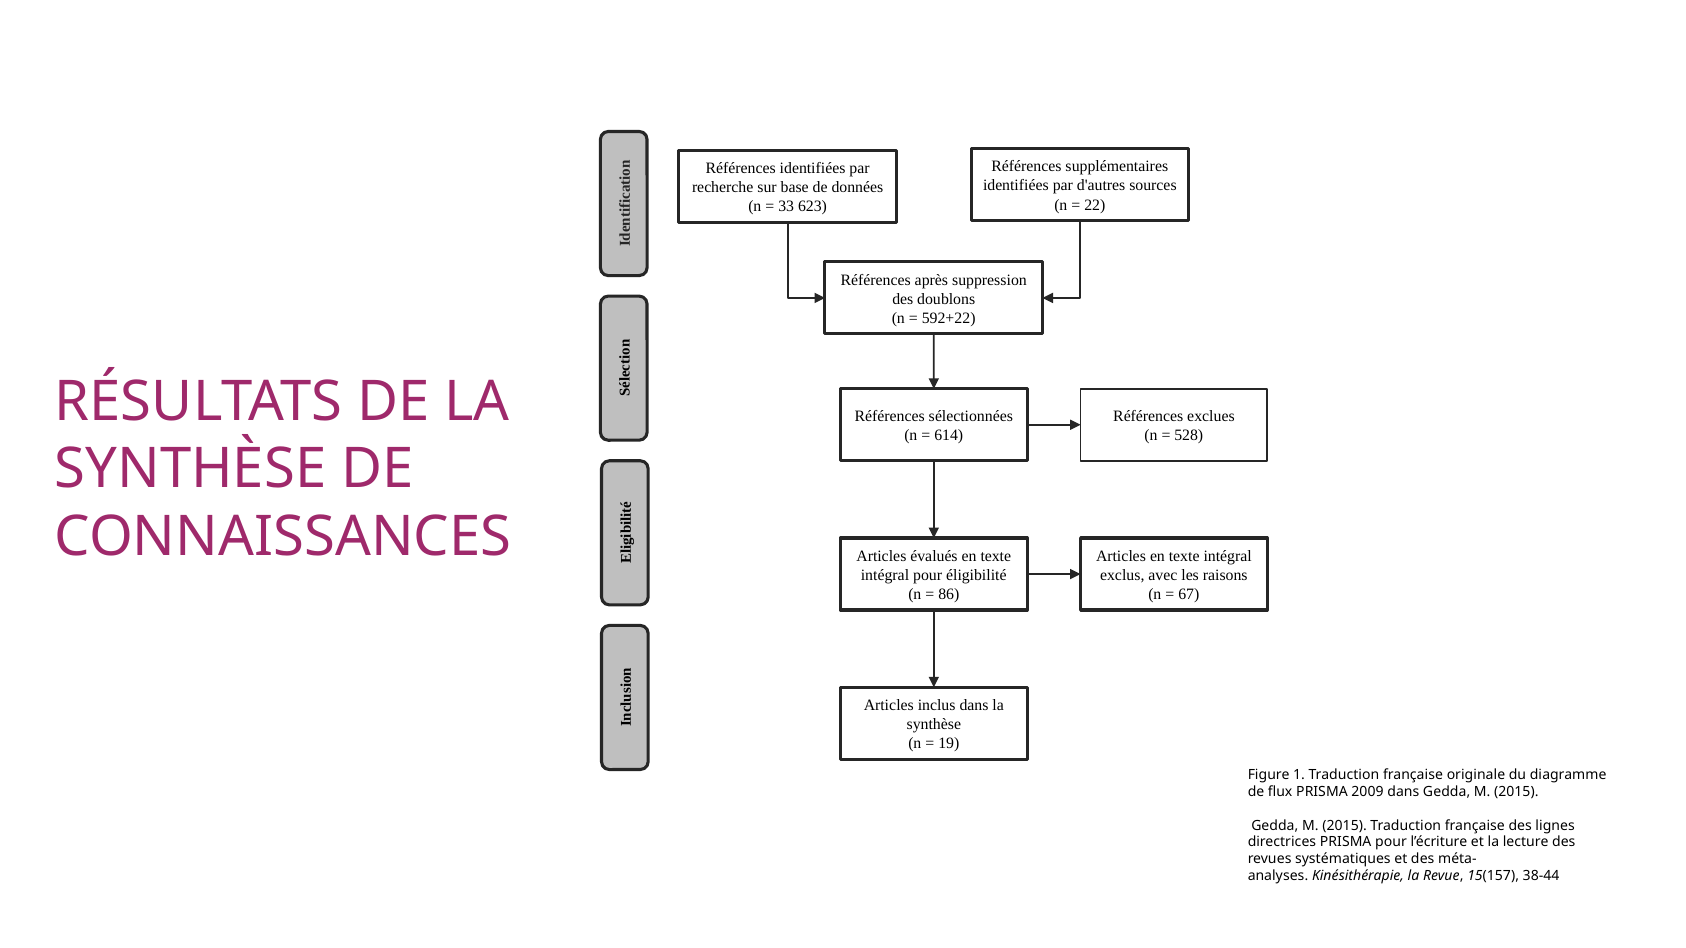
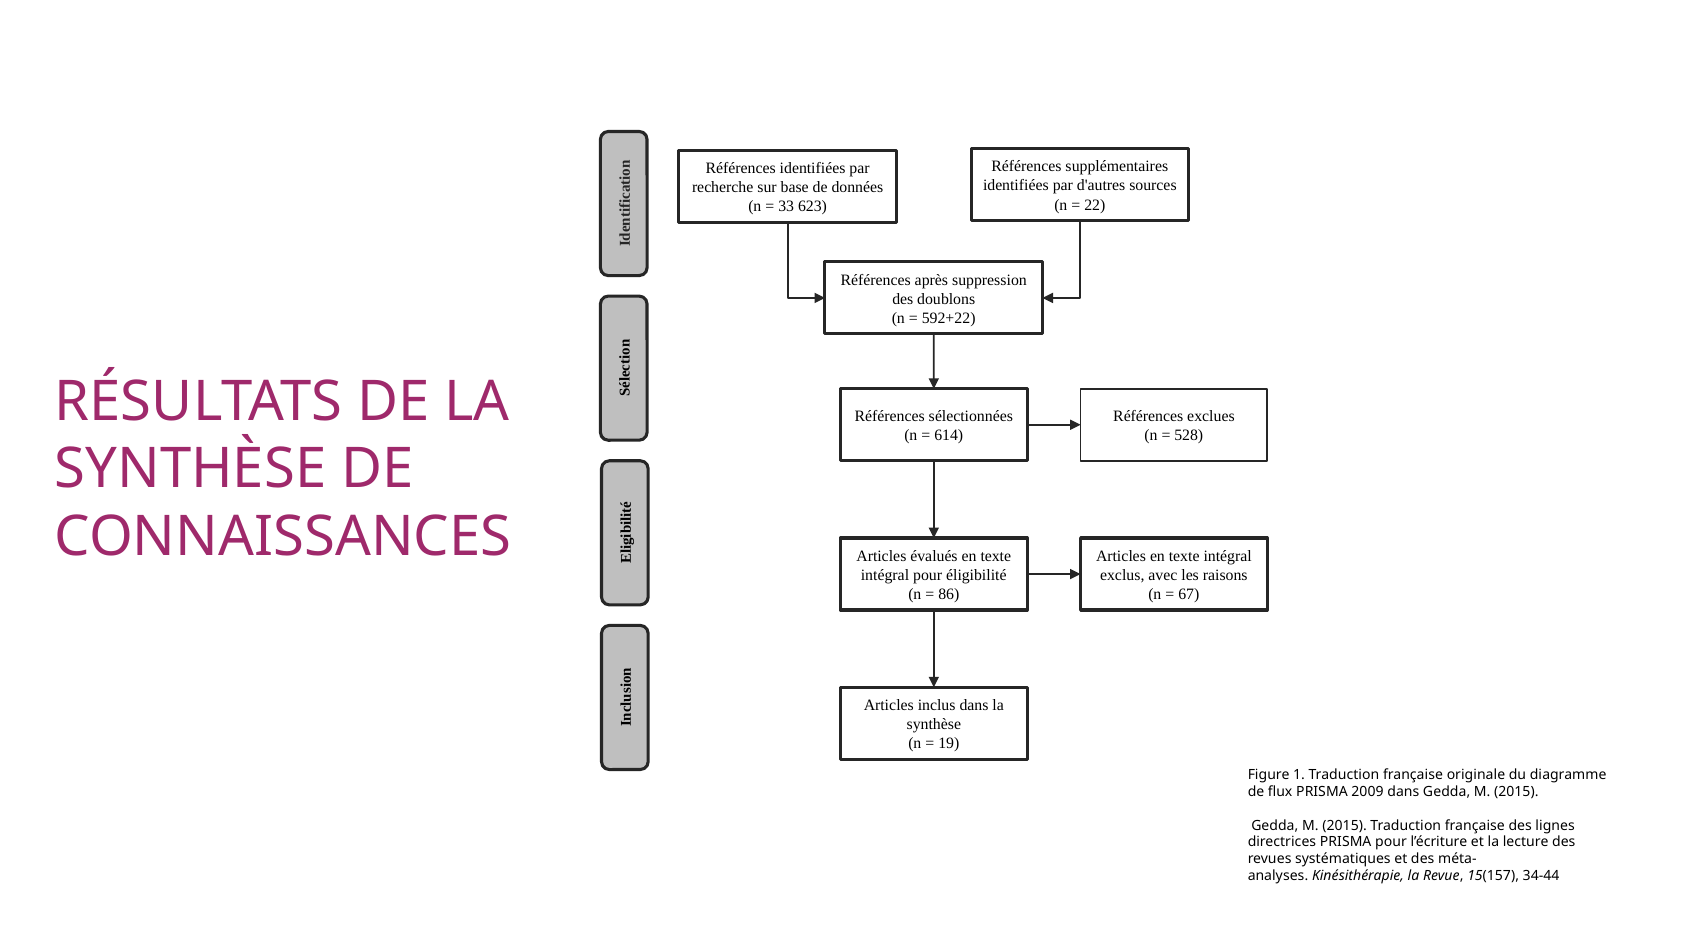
38-44: 38-44 -> 34-44 (1541, 876)
